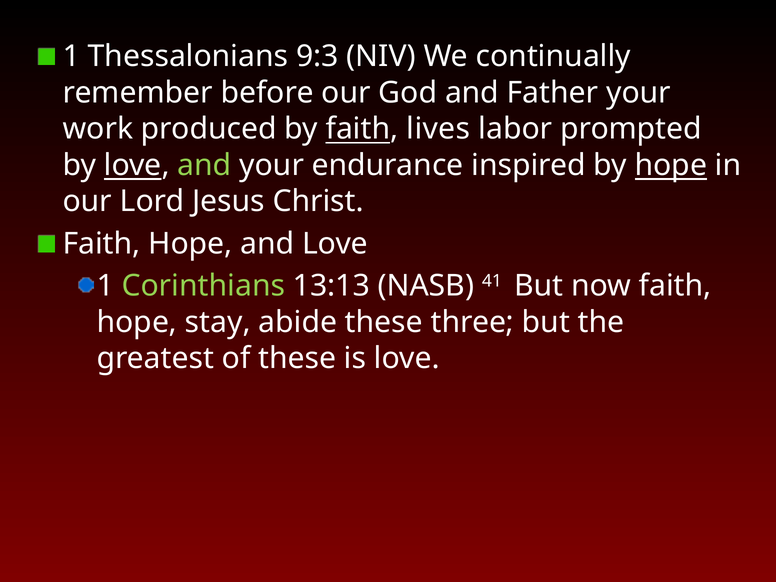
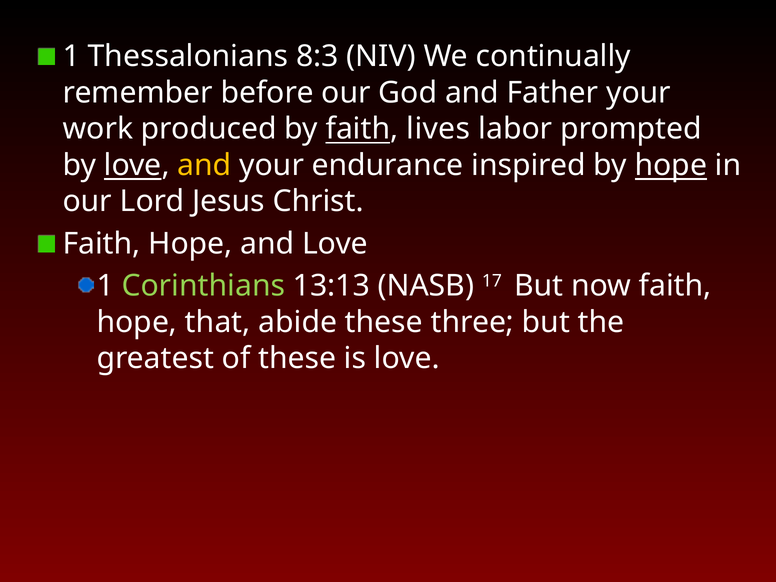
9:3: 9:3 -> 8:3 (317, 56)
and colour: light green -> yellow (204, 165)
41: 41 -> 17 (492, 281)
stay: stay -> that (218, 322)
